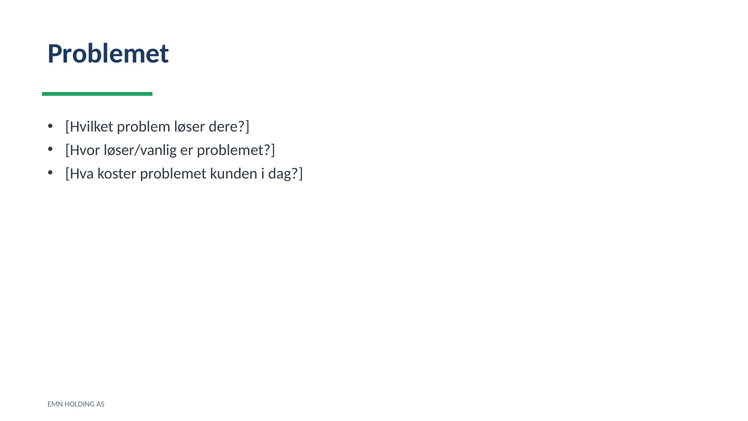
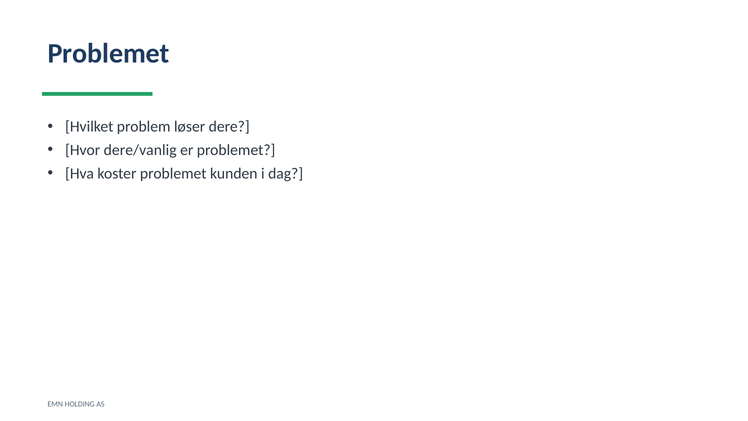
løser/vanlig: løser/vanlig -> dere/vanlig (140, 150)
